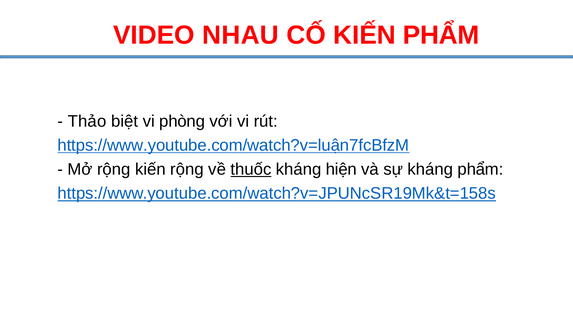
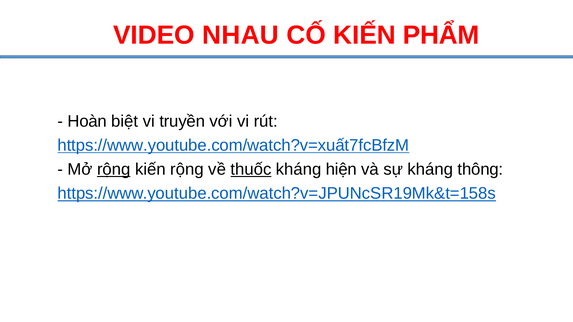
Thảo: Thảo -> Hoàn (87, 121)
phòng: phòng -> truyền (182, 121)
https://www.youtube.com/watch?v=luận7fcBfzM: https://www.youtube.com/watch?v=luận7fcBfzM -> https://www.youtube.com/watch?v=xuất7fcBfzM (233, 145)
rộng underline: none -> present (114, 170)
kháng phẩm: phẩm -> thông (480, 170)
